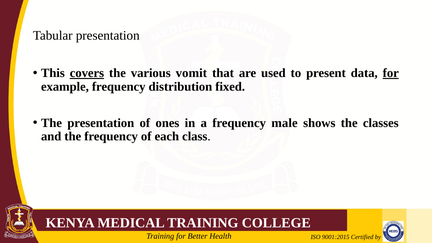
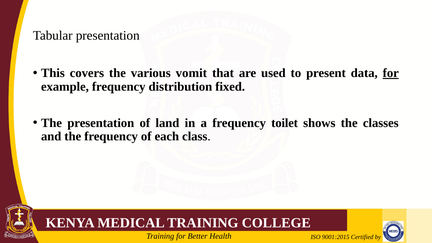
covers underline: present -> none (87, 73)
ones: ones -> land (167, 123)
male: male -> toilet (285, 123)
